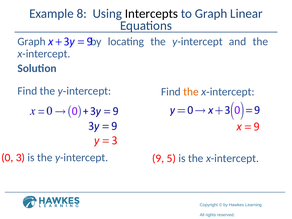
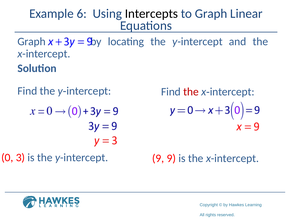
8: 8 -> 6 (82, 14)
the colour: orange -> red (191, 92)
9 5: 5 -> 9 (171, 158)
